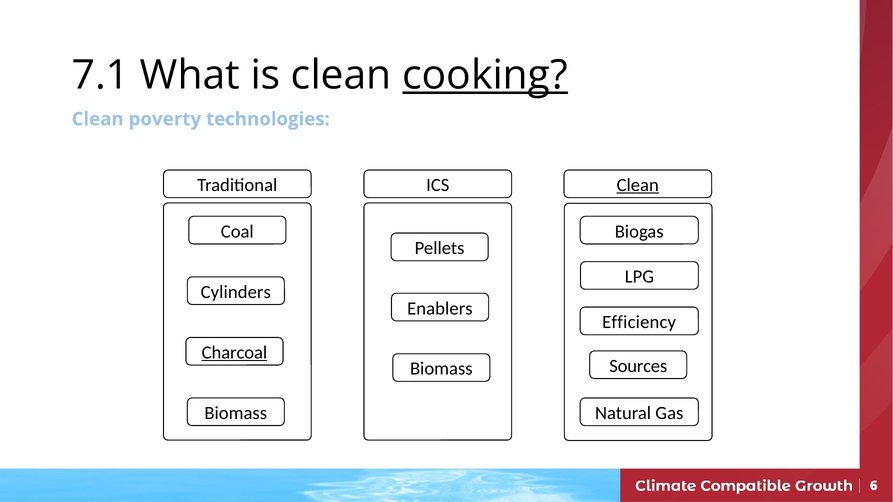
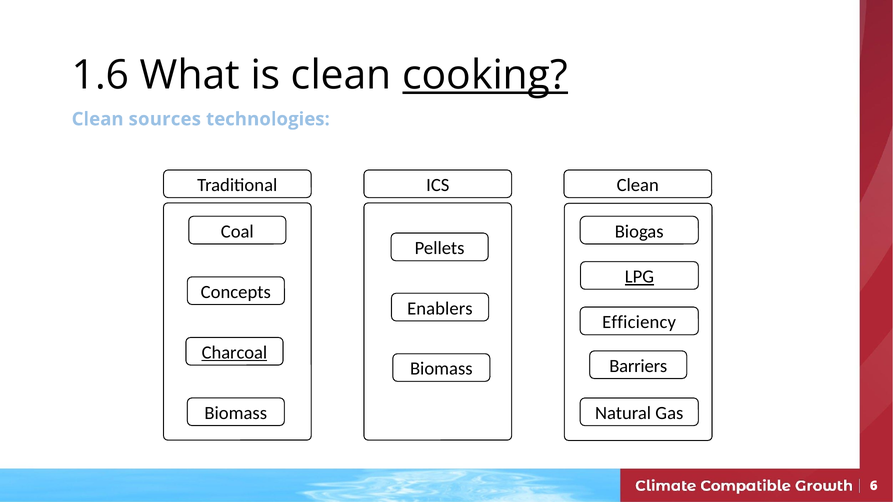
7.1: 7.1 -> 1.6 (100, 75)
poverty: poverty -> sources (165, 119)
Clean underline: present -> none (638, 185)
LPG underline: none -> present (639, 277)
Cylinders: Cylinders -> Concepts (236, 292)
Sources: Sources -> Barriers (638, 366)
